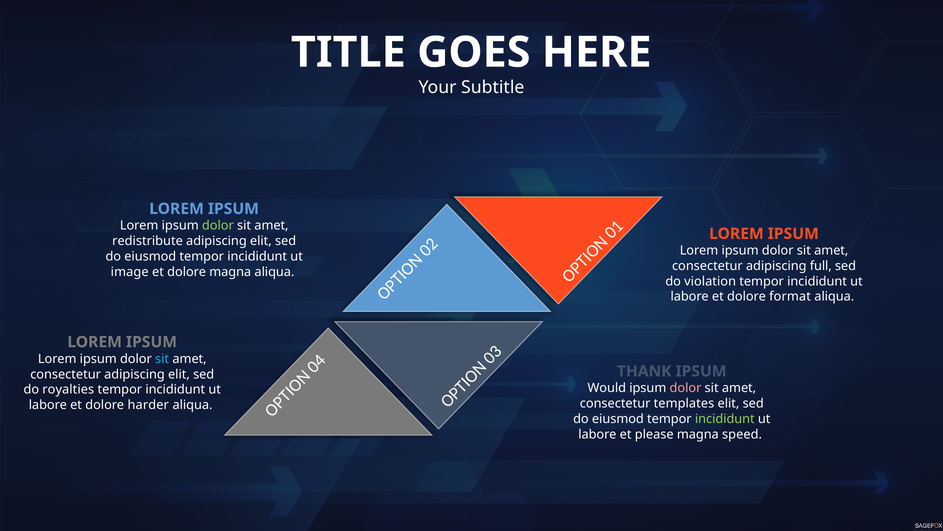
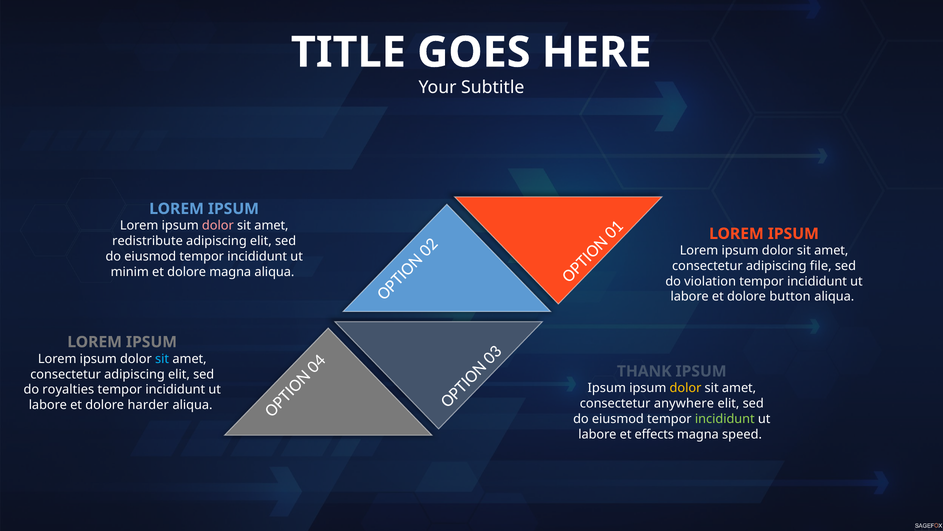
dolor colour: light green -> pink (218, 225)
full: full -> file (821, 266)
image: image -> minim (130, 271)
format: format -> button (790, 296)
Would: Would -> Ipsum (607, 388)
dolor colour: pink -> yellow (686, 388)
templates: templates -> anywhere (684, 403)
please: please -> effects (654, 434)
